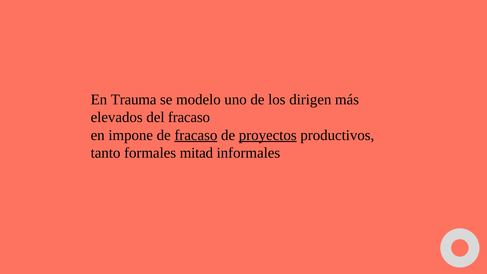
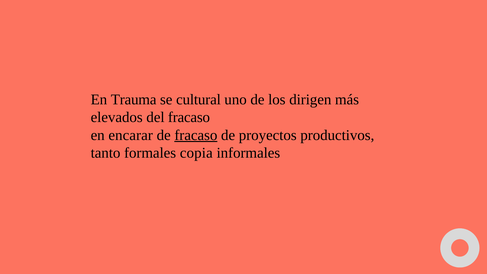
modelo: modelo -> cultural (198, 99)
impone: impone -> encarar (131, 135)
proyectos underline: present -> none (268, 135)
mitad: mitad -> copia (196, 153)
